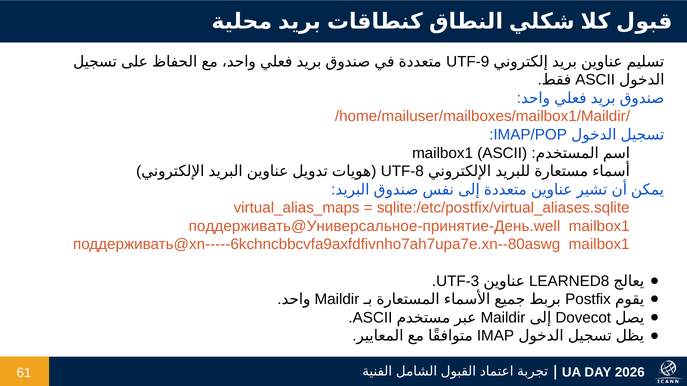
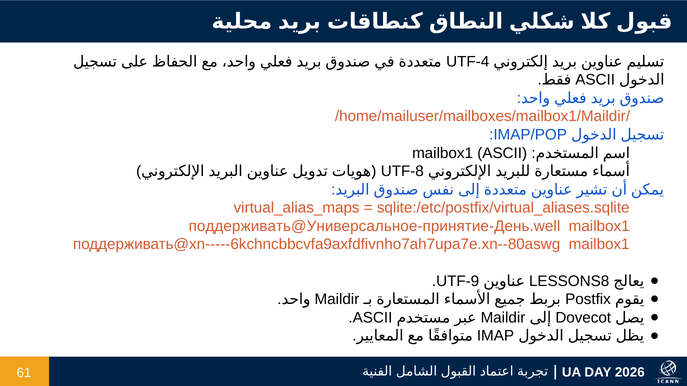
UTF-9: UTF-9 -> UTF-4 (468, 62)
UTF-3: UTF-3 -> UTF-9 (458, 281)
LEARNED8: LEARNED8 -> LESSONS8 (569, 281)
